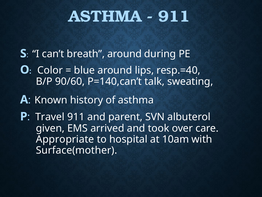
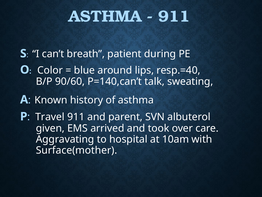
breath around: around -> patient (124, 54)
Appropriate: Appropriate -> Aggravating (65, 139)
